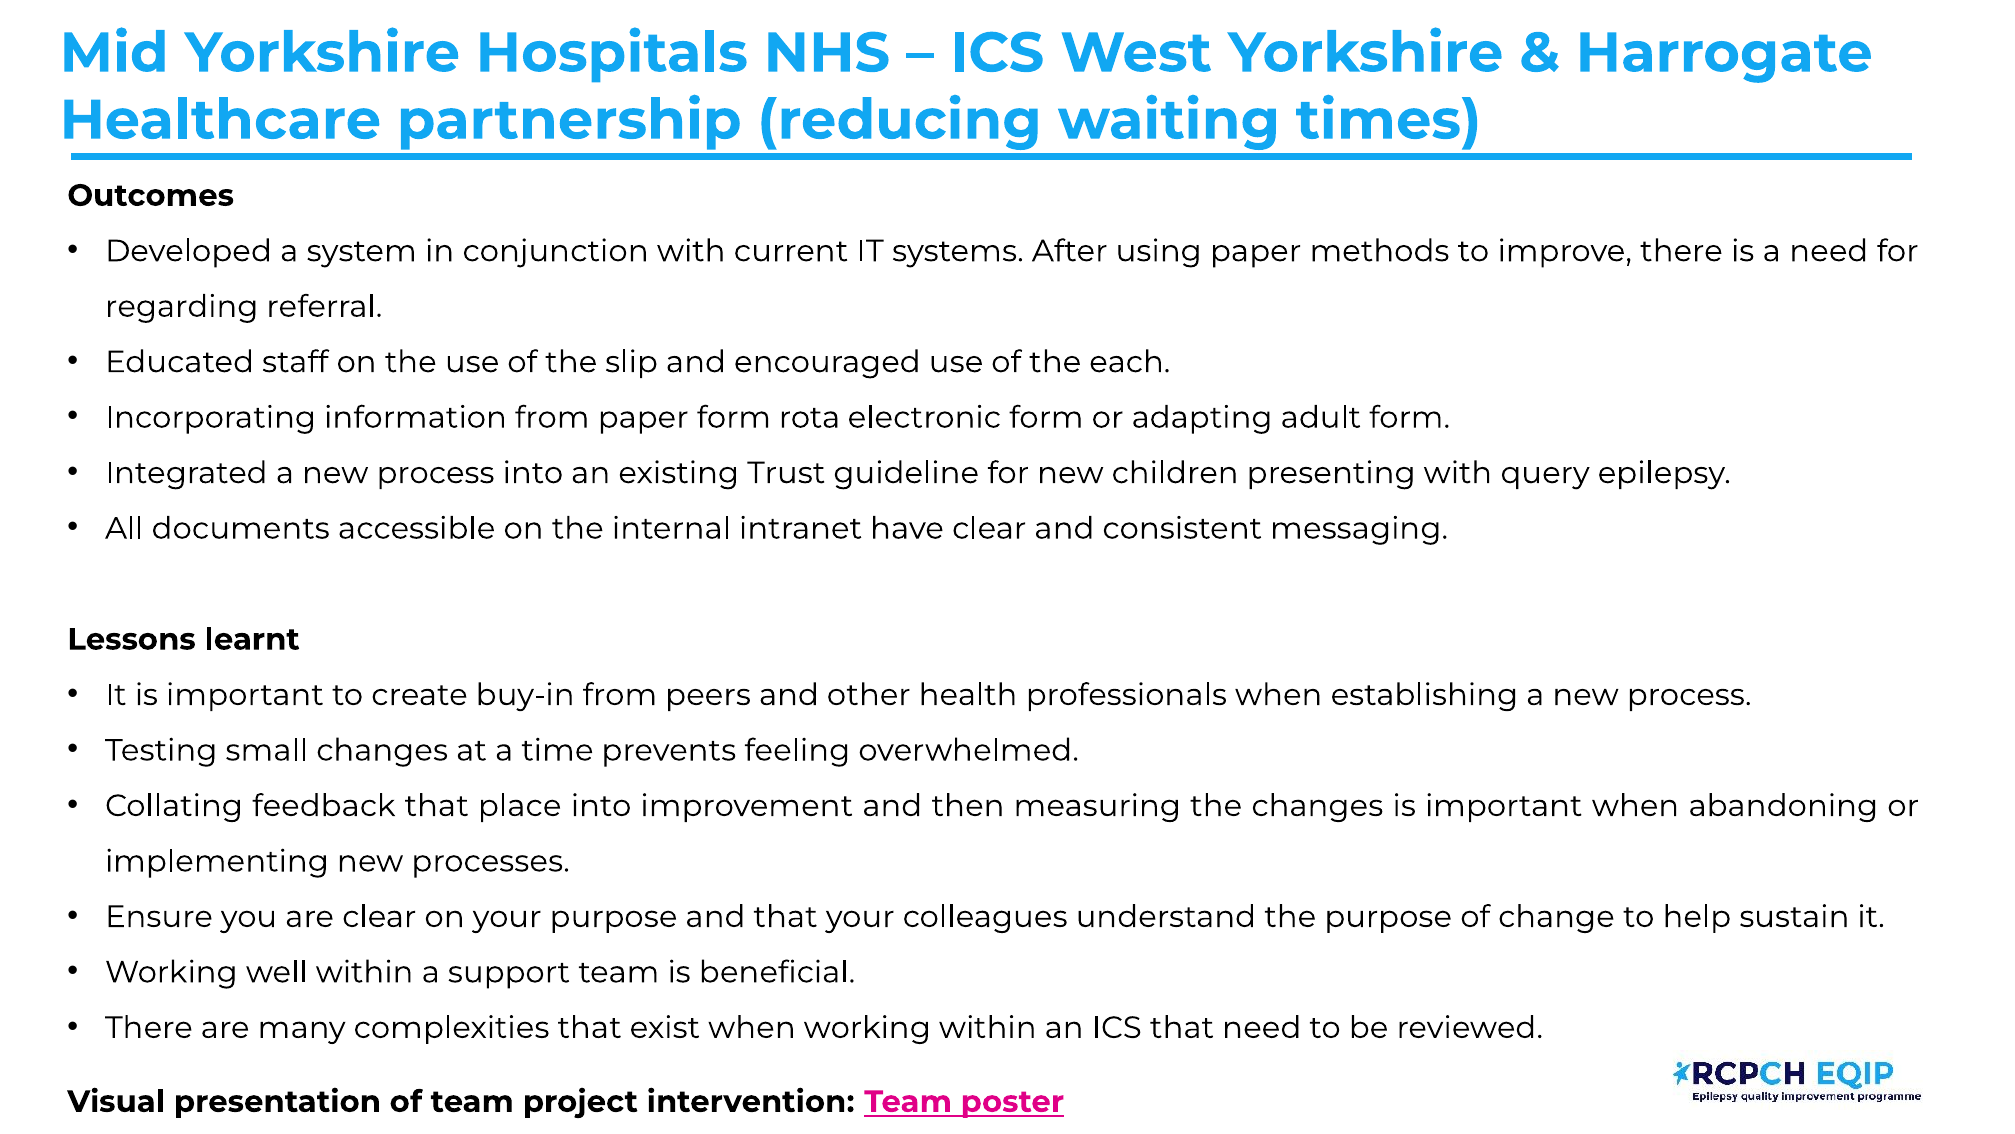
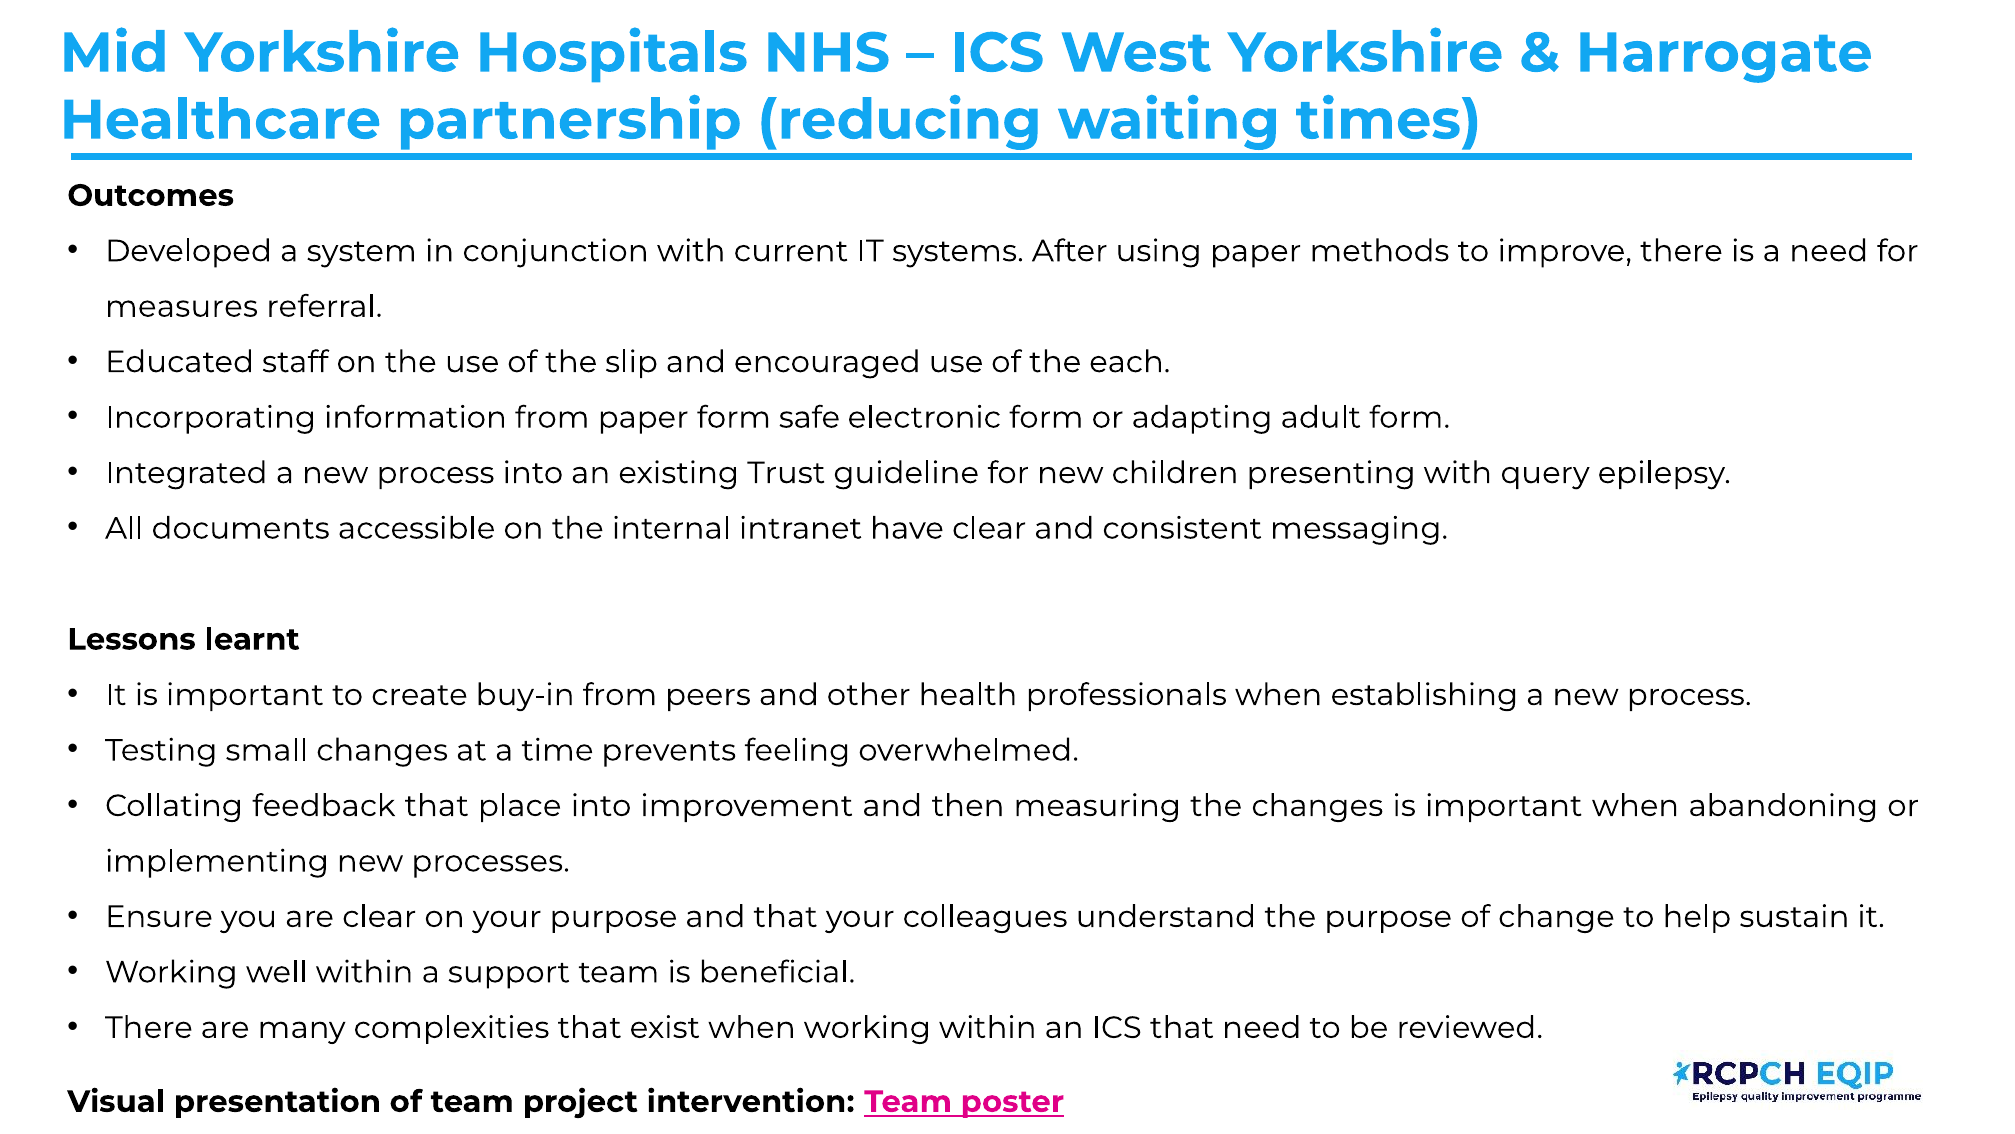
regarding: regarding -> measures (182, 306)
rota: rota -> safe (809, 417)
